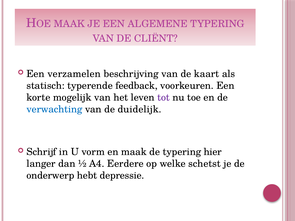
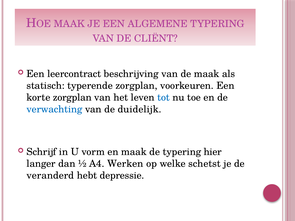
verzamelen: verzamelen -> leercontract (74, 74)
de kaart: kaart -> maak (207, 74)
typerende feedback: feedback -> zorgplan (136, 86)
korte mogelijk: mogelijk -> zorgplan (72, 98)
tot colour: purple -> blue (164, 98)
Eerdere: Eerdere -> Werken (125, 164)
onderwerp: onderwerp -> veranderd (50, 176)
